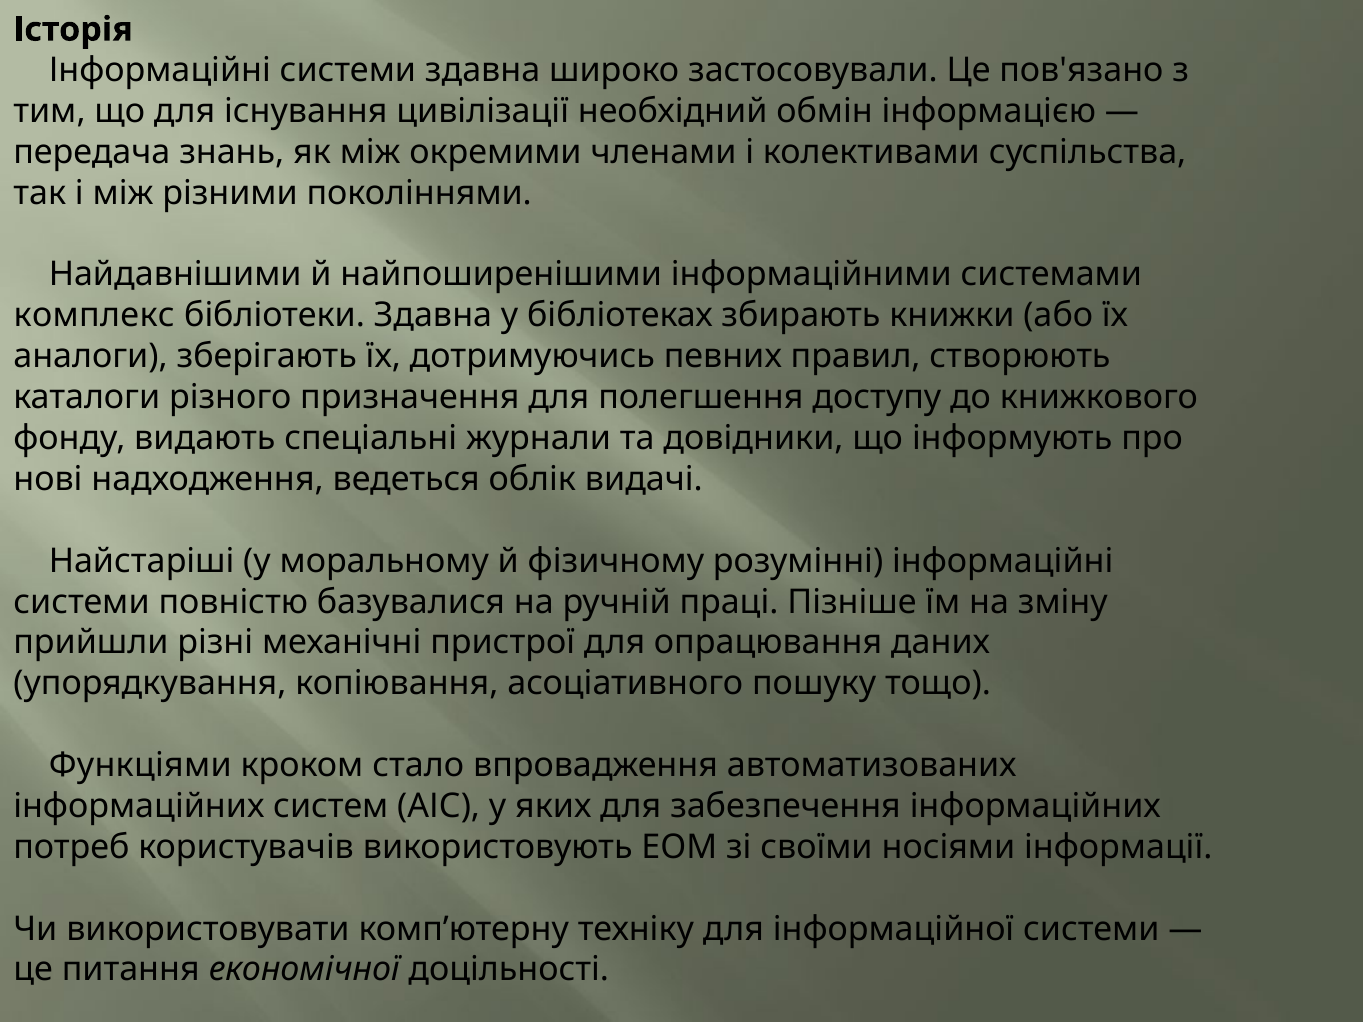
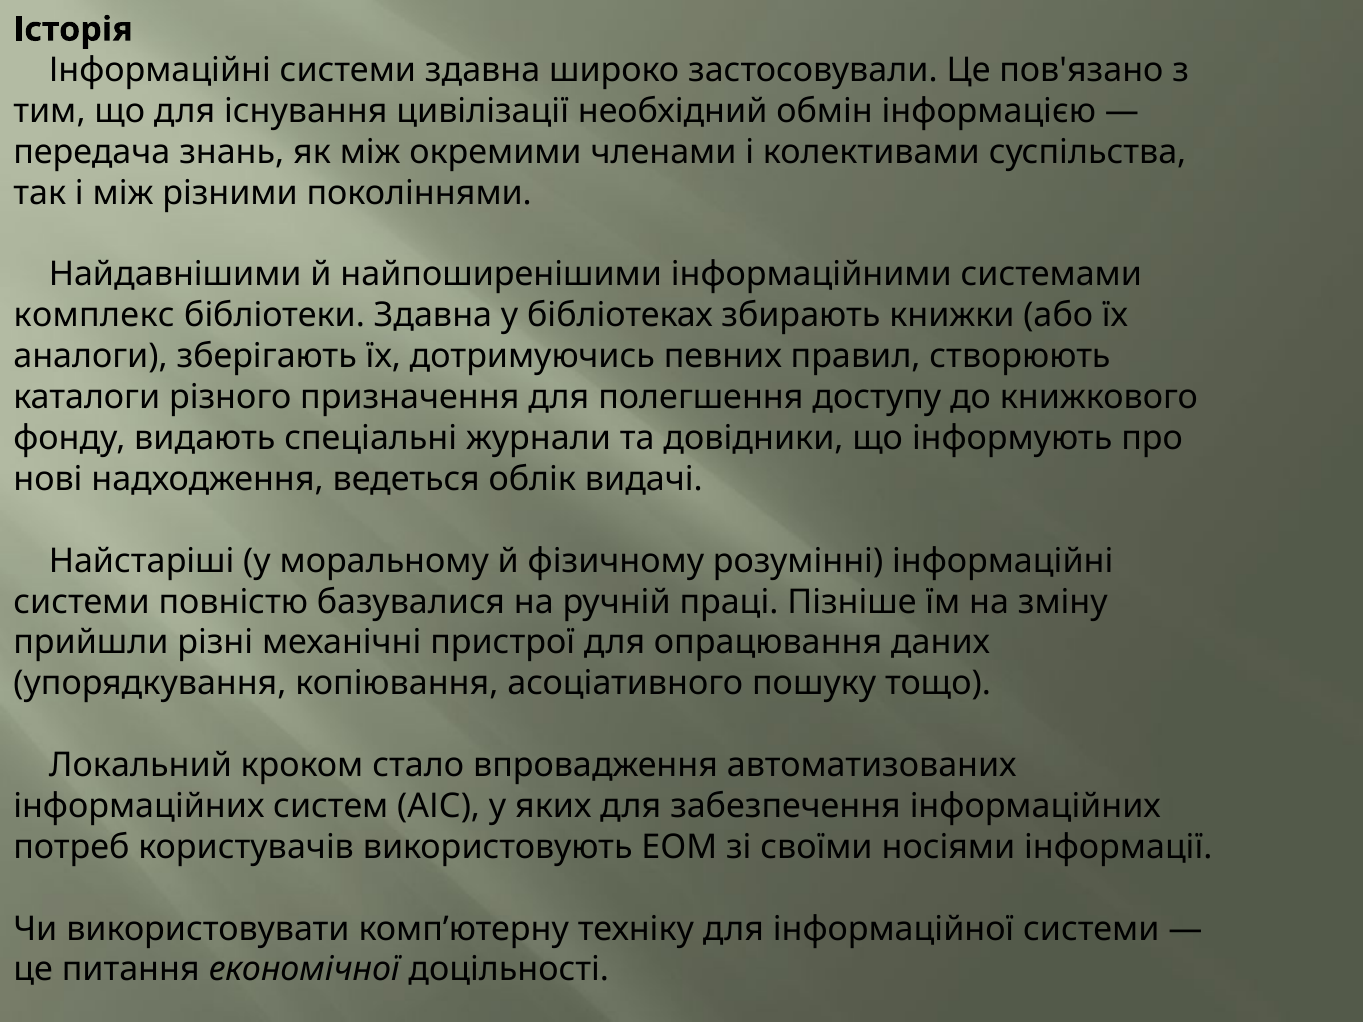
Функціями: Функціями -> Локальний (140, 766)
